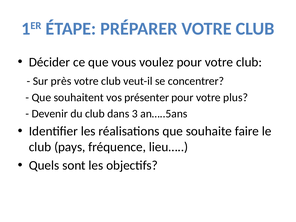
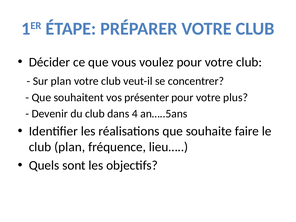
Sur près: près -> plan (61, 81)
3: 3 -> 4 (135, 114)
club pays: pays -> plan (70, 147)
